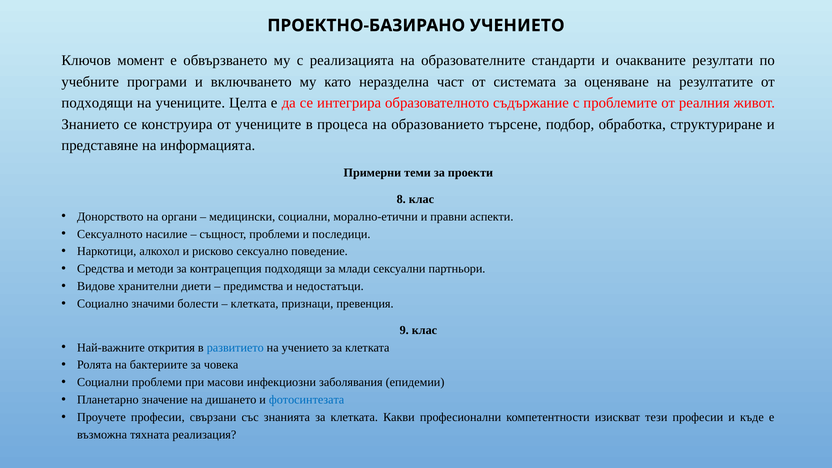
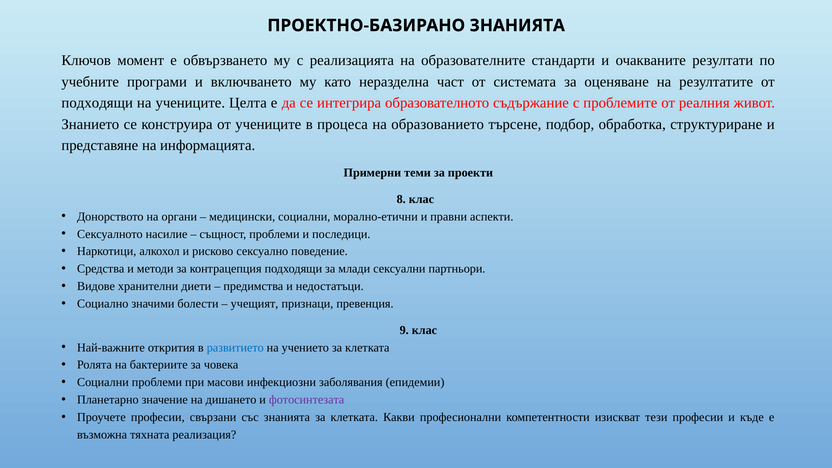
ПРОЕКТНО-БАЗИРАНО УЧЕНИЕТО: УЧЕНИЕТО -> ЗНАНИЯТА (517, 26)
клетката: клетката -> учещият (255, 304)
фотосинтезата colour: blue -> purple (307, 400)
